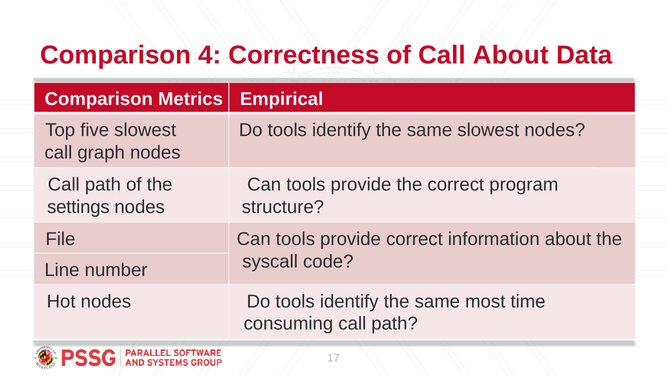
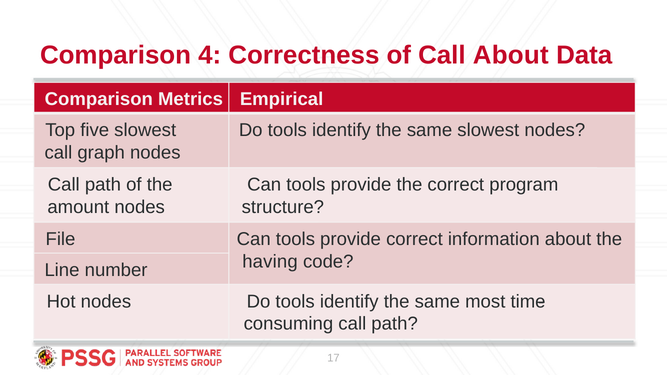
settings: settings -> amount (78, 207)
syscall: syscall -> having (270, 262)
